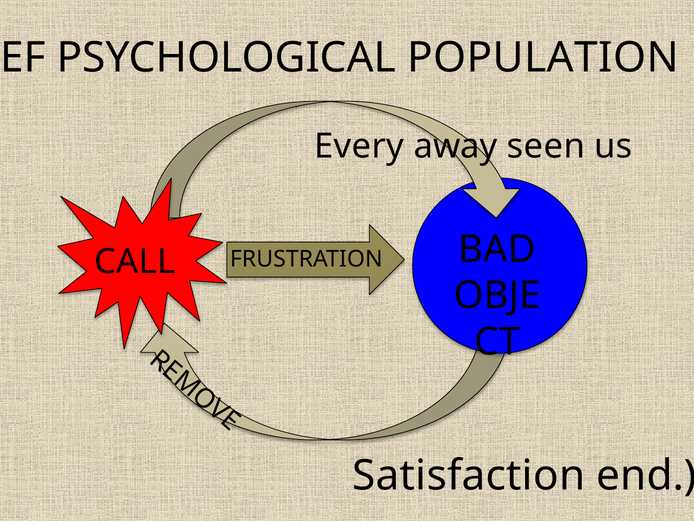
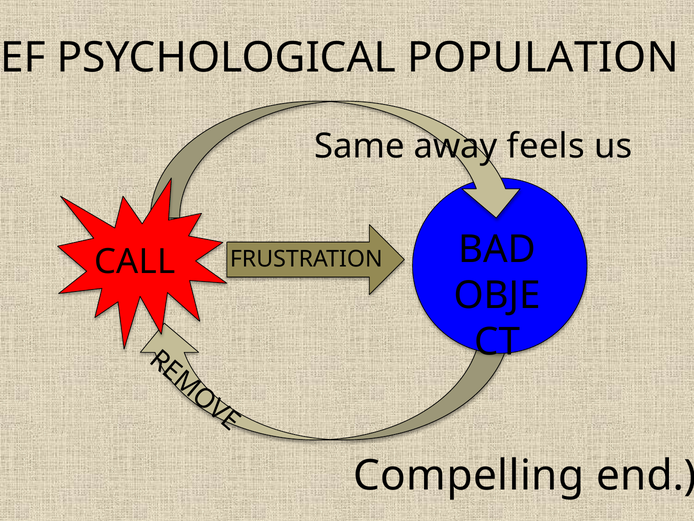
Every: Every -> Same (359, 146)
seen: seen -> feels (546, 146)
Satisfaction: Satisfaction -> Compelling (469, 475)
